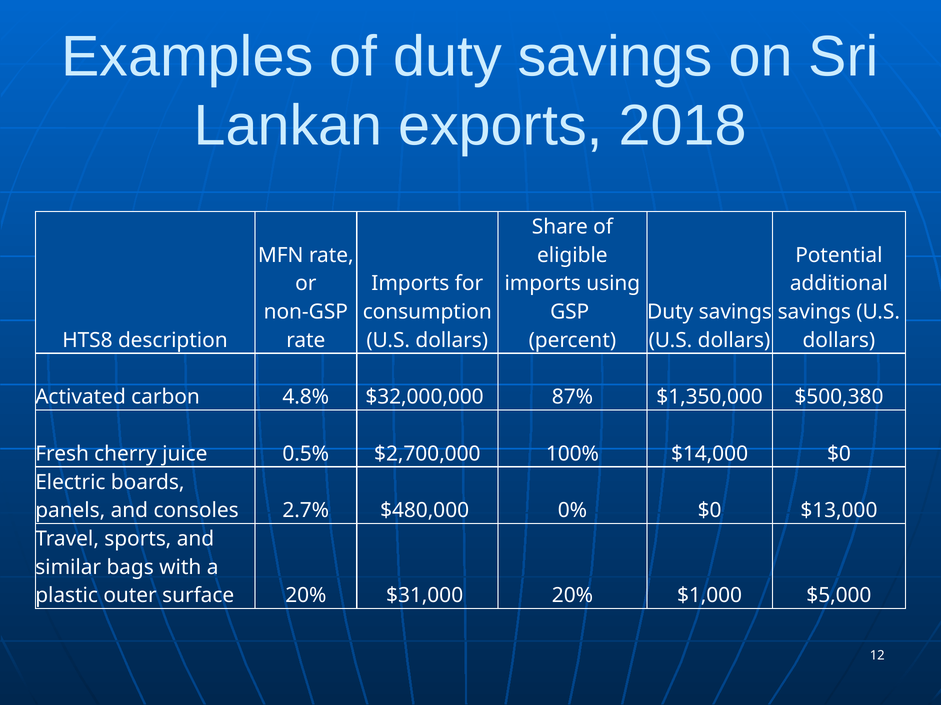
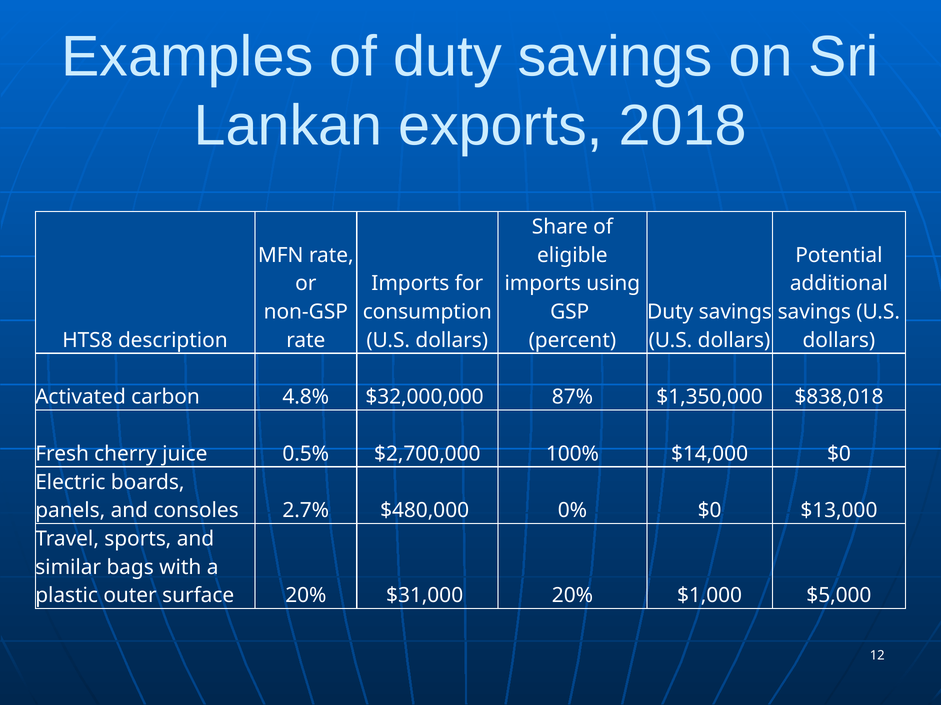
$500,380: $500,380 -> $838,018 (839, 397)
